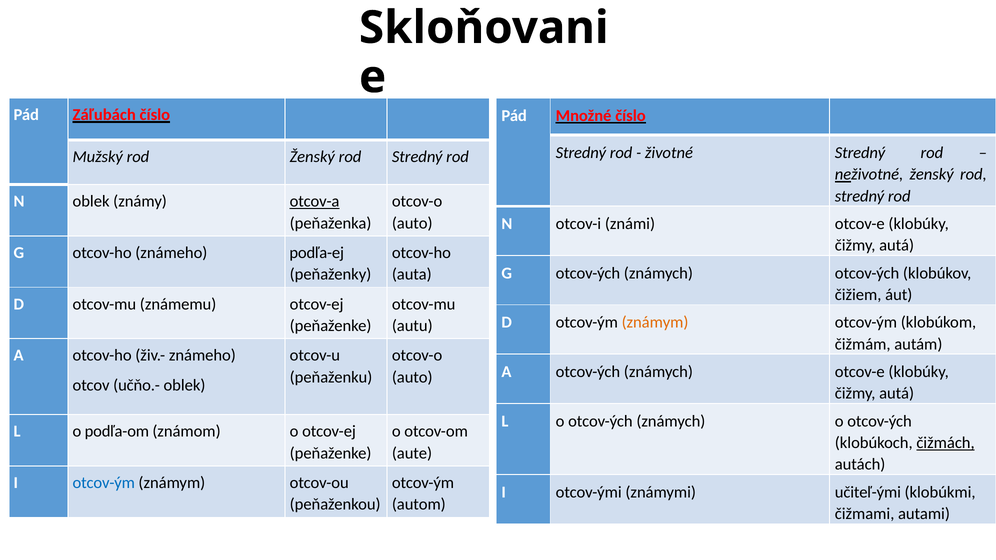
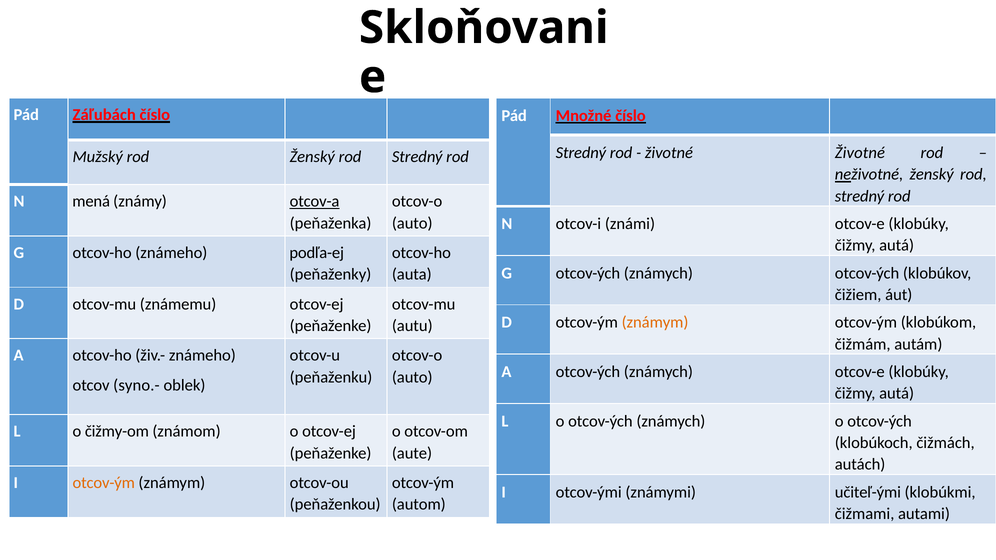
životné Stredný: Stredný -> Životné (860, 153)
N oblek: oblek -> mená (91, 201)
učňo.-: učňo.- -> syno.- (136, 385)
podľa-om: podľa-om -> čižmy-om (117, 432)
čižmách underline: present -> none (946, 443)
otcov-ým colour: blue -> orange (104, 483)
